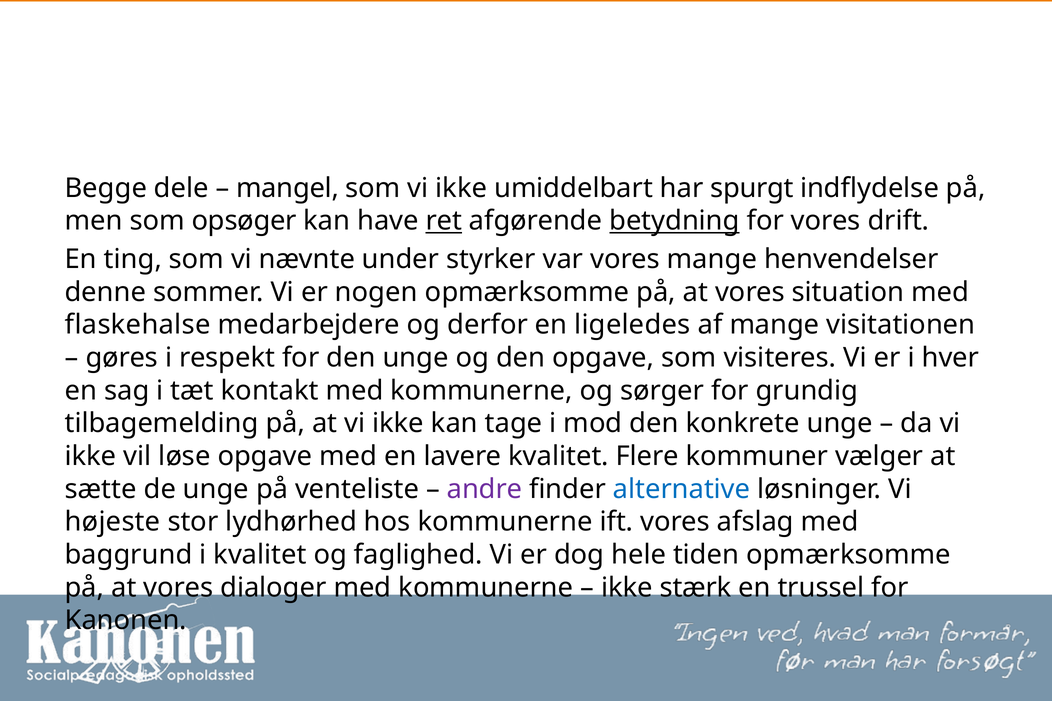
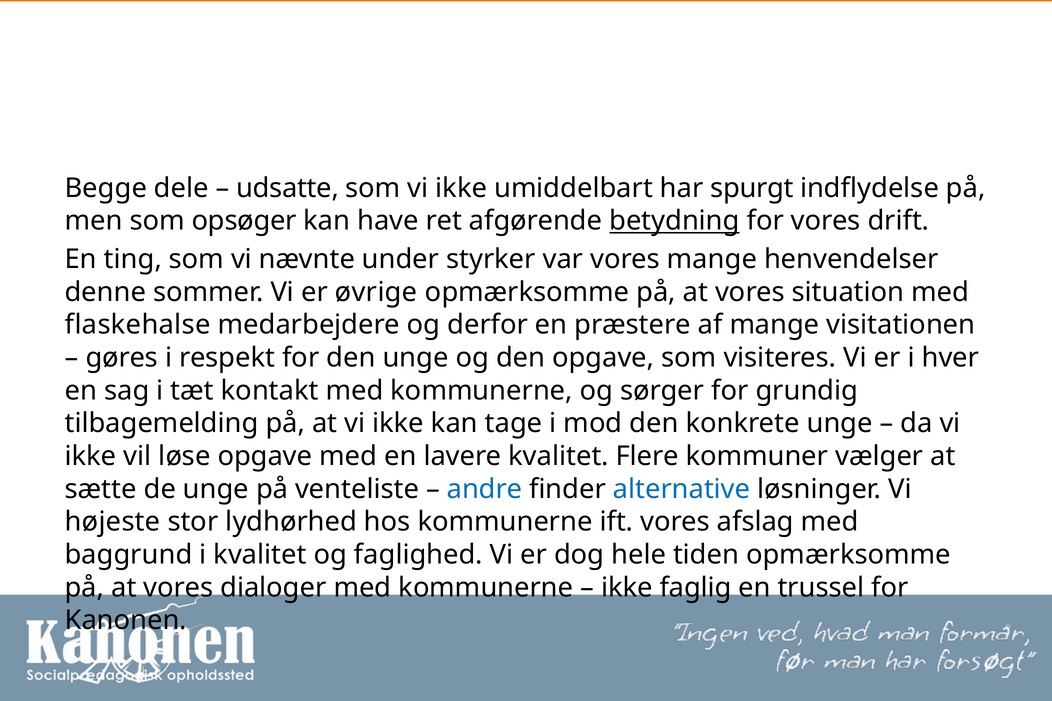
mangel: mangel -> udsatte (287, 188)
ret underline: present -> none (444, 221)
nogen: nogen -> øvrige (376, 292)
ligeledes: ligeledes -> præstere (633, 325)
andre colour: purple -> blue (485, 490)
stærk: stærk -> faglig (696, 588)
